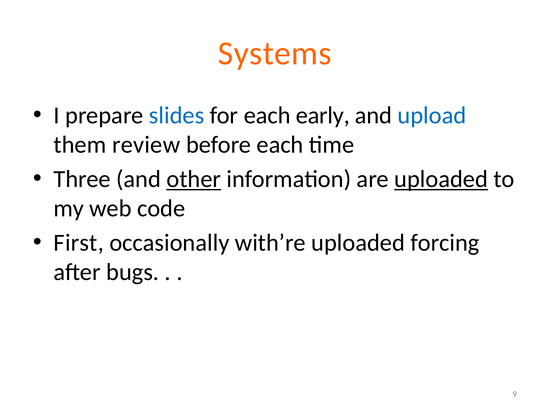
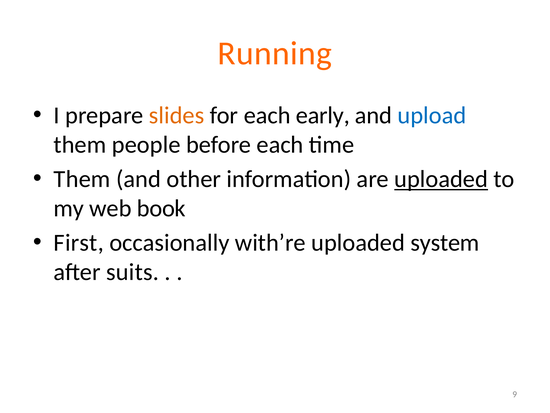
Systems: Systems -> Running (275, 53)
slides colour: blue -> orange (177, 115)
review: review -> people (146, 145)
Three: Three -> Them (82, 179)
other underline: present -> none (194, 179)
code: code -> book (161, 208)
forcing: forcing -> system (445, 243)
bugs: bugs -> suits (133, 272)
